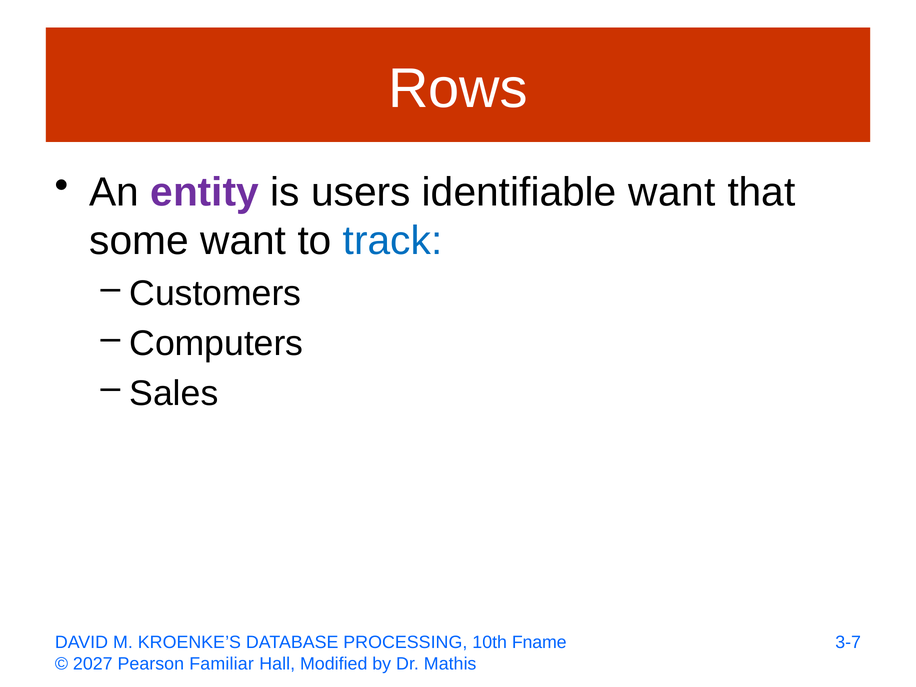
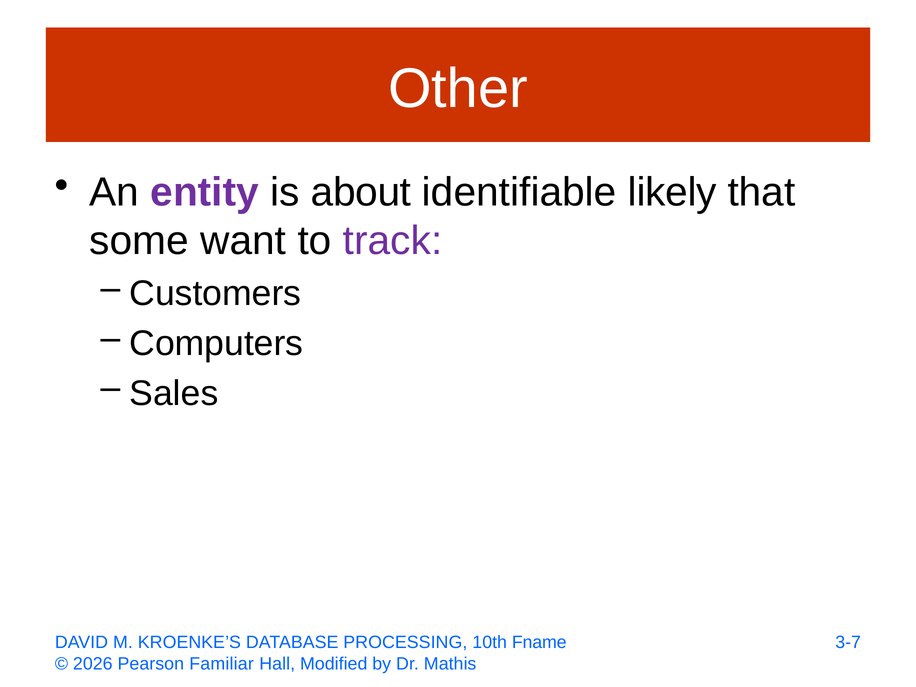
Rows: Rows -> Other (458, 89)
users: users -> about (361, 192)
identifiable want: want -> likely (672, 192)
track colour: blue -> purple (393, 241)
2027: 2027 -> 2026 (93, 664)
